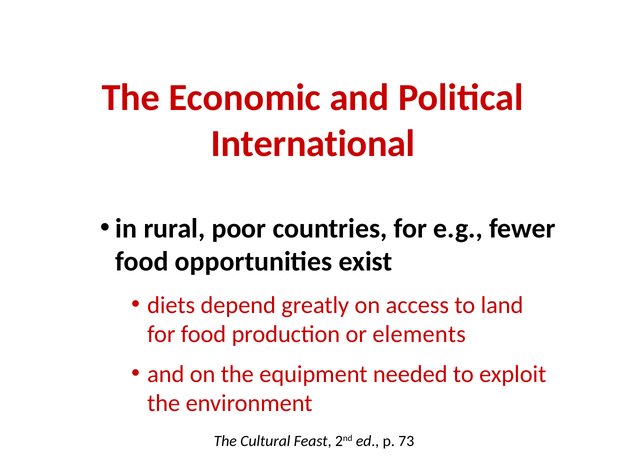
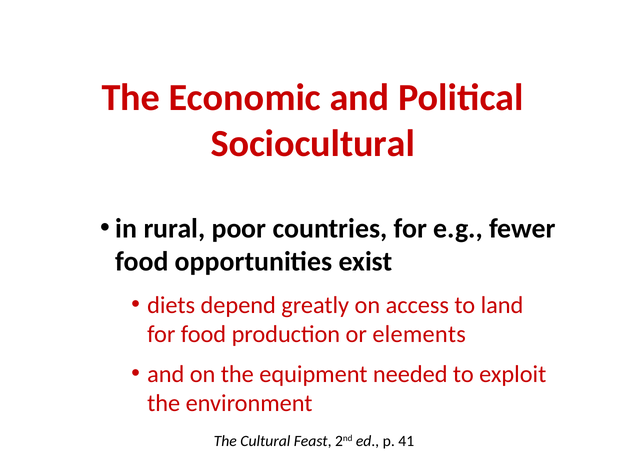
International: International -> Sociocultural (313, 144)
73: 73 -> 41 (406, 441)
